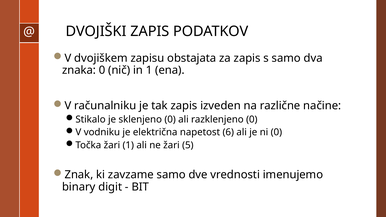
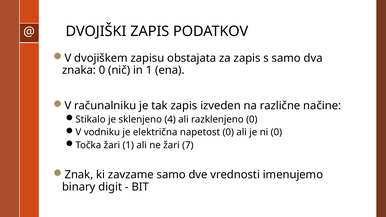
sklenjeno 0: 0 -> 4 (170, 120)
napetost 6: 6 -> 0 (228, 132)
5: 5 -> 7 (188, 145)
